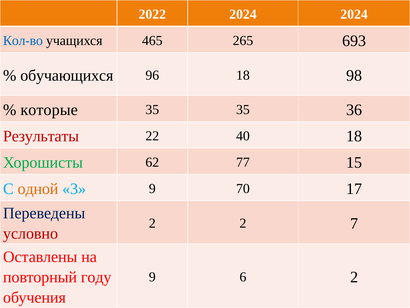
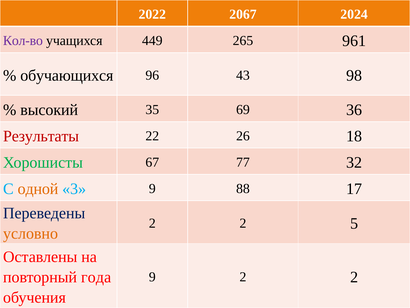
2022 2024: 2024 -> 2067 (243, 14)
Кол-во colour: blue -> purple (23, 41)
465: 465 -> 449 (152, 41)
693: 693 -> 961 (354, 41)
96 18: 18 -> 43 (243, 75)
которые: которые -> высокий (49, 110)
35 35: 35 -> 69 (243, 109)
40: 40 -> 26 (243, 136)
62: 62 -> 67 (152, 162)
15: 15 -> 32 (354, 162)
70: 70 -> 88 (243, 188)
7: 7 -> 5 (354, 223)
условно colour: red -> orange (31, 233)
году: году -> года (96, 277)
9 6: 6 -> 2 (243, 276)
